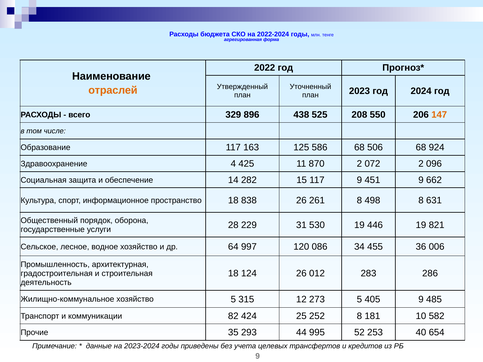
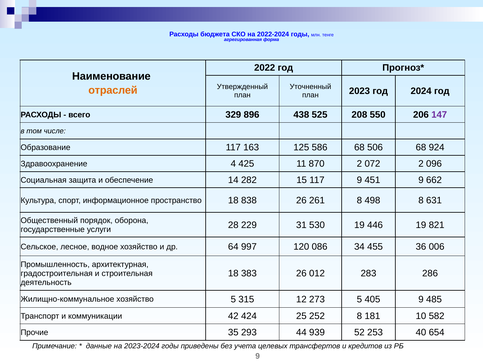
147 colour: orange -> purple (439, 115)
124: 124 -> 383 (249, 274)
82: 82 -> 42 (233, 316)
995: 995 -> 939 (317, 333)
